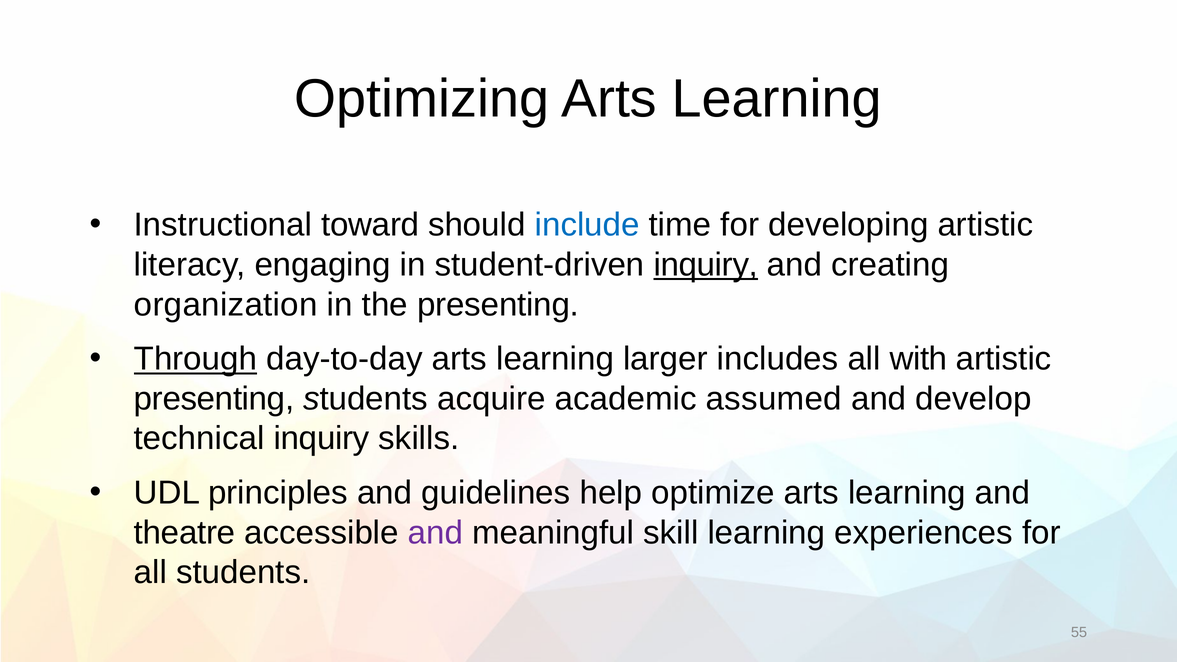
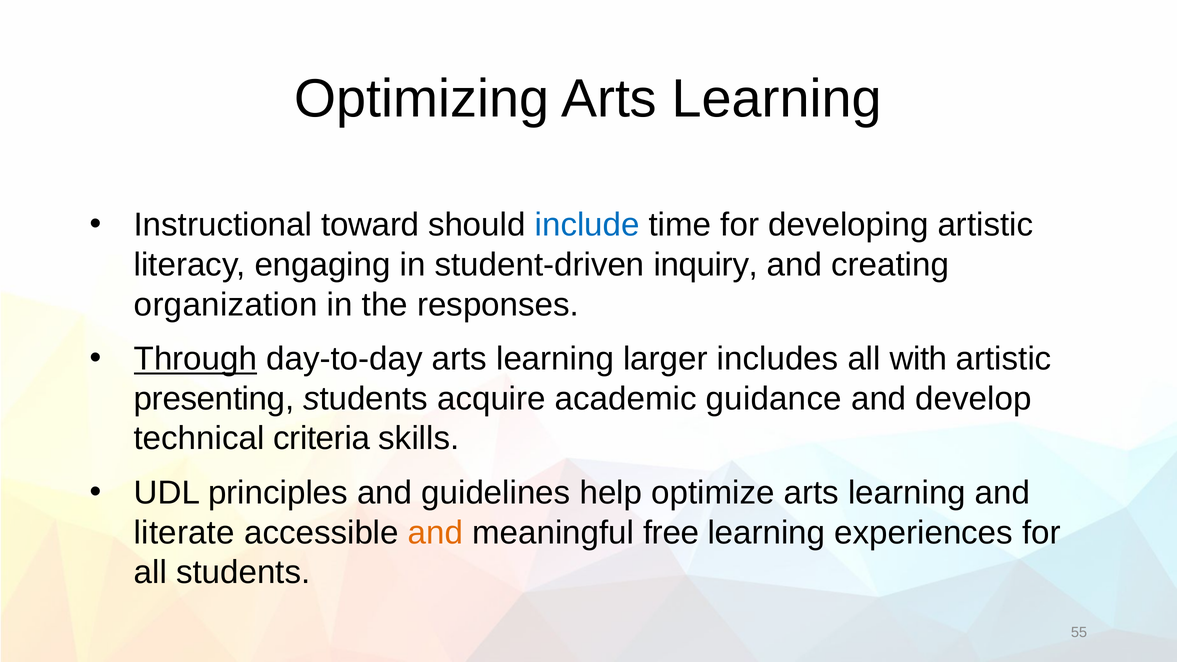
inquiry underline: present -> none (706, 265)
the presenting: presenting -> responses (498, 305)
assumed: assumed -> guidance (774, 399)
technical inquiry: inquiry -> criteria (322, 439)
theatre: theatre -> literate (184, 533)
and colour: purple -> orange (435, 533)
skill: skill -> free (671, 533)
